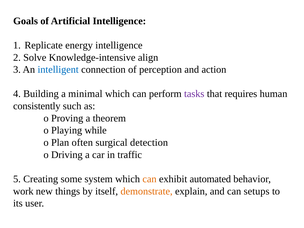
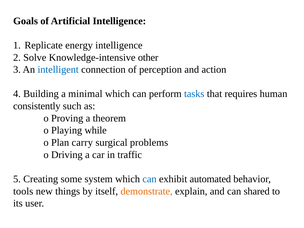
align: align -> other (148, 57)
tasks colour: purple -> blue (194, 94)
often: often -> carry (82, 143)
detection: detection -> problems (149, 143)
can colour: orange -> blue (150, 179)
work: work -> tools (23, 191)
setups: setups -> shared (257, 191)
